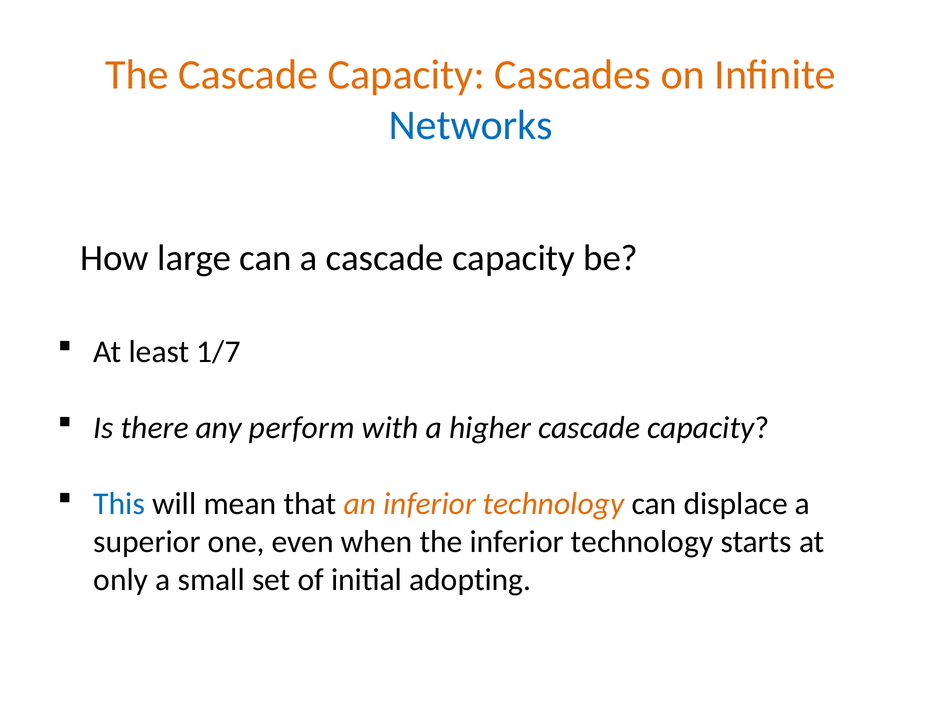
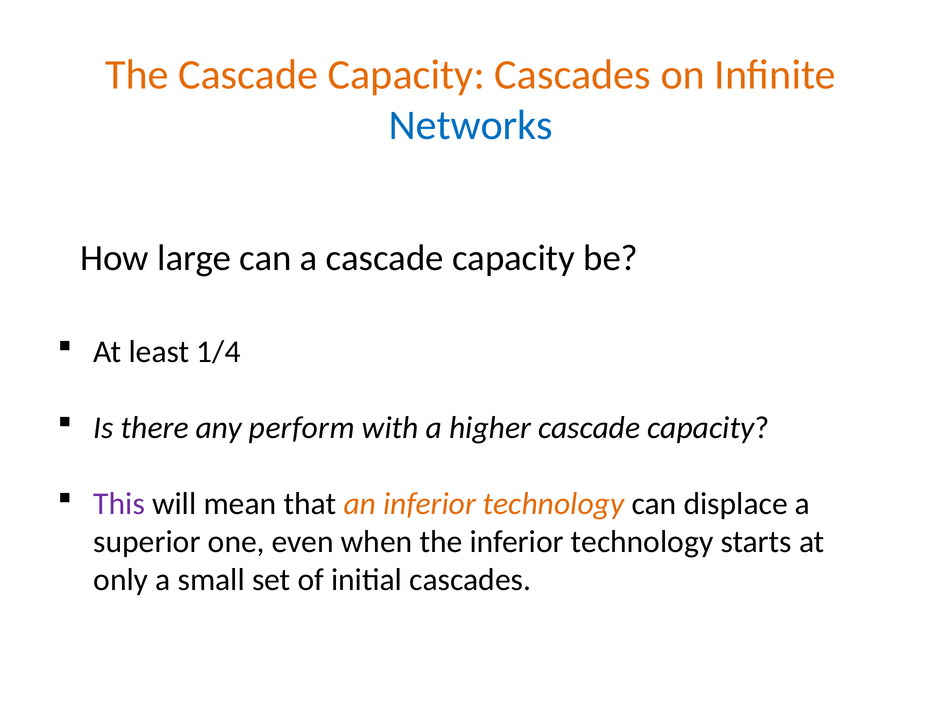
1/7: 1/7 -> 1/4 (219, 352)
This colour: blue -> purple (119, 504)
initial adopting: adopting -> cascades (470, 580)
